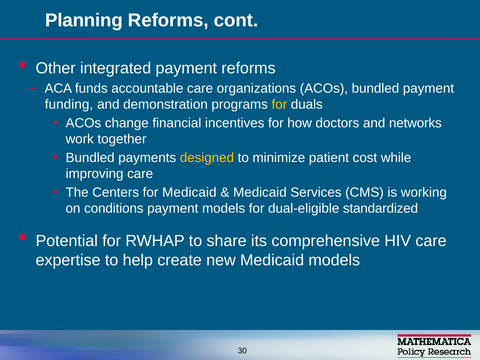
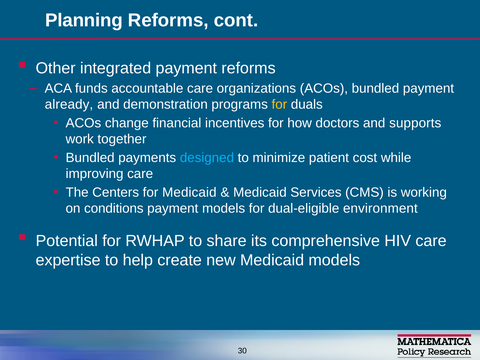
funding: funding -> already (69, 104)
networks: networks -> supports (415, 123)
designed colour: yellow -> light blue (207, 158)
standardized: standardized -> environment (380, 208)
